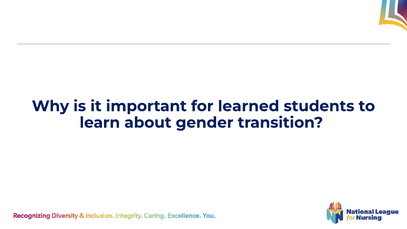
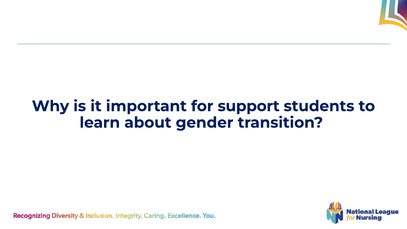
learned: learned -> support (249, 106)
